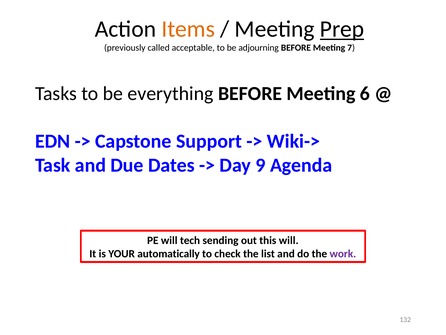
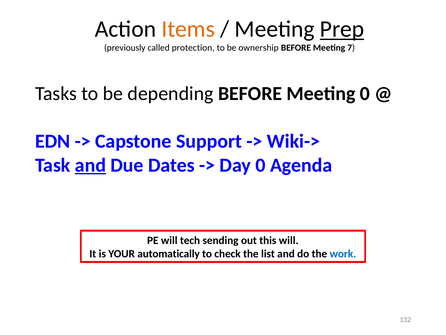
acceptable: acceptable -> protection (193, 48)
adjourning: adjourning -> ownership (259, 48)
everything: everything -> depending (171, 94)
Meeting 6: 6 -> 0 (365, 94)
and underline: none -> present (90, 165)
Day 9: 9 -> 0 (260, 165)
work colour: purple -> blue (343, 253)
